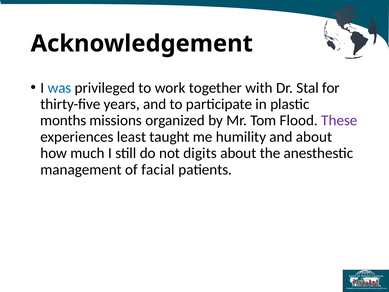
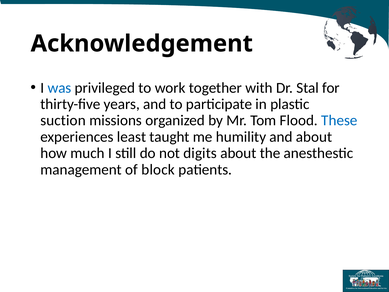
months: months -> suction (63, 120)
These colour: purple -> blue (339, 120)
facial: facial -> block (158, 169)
